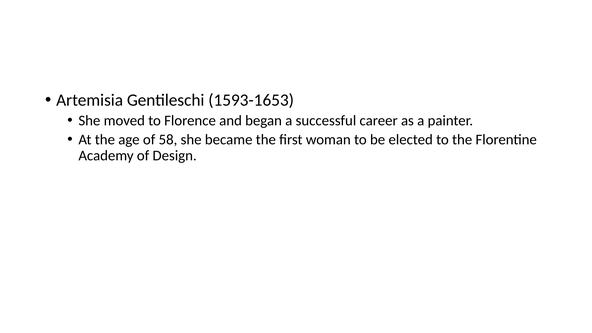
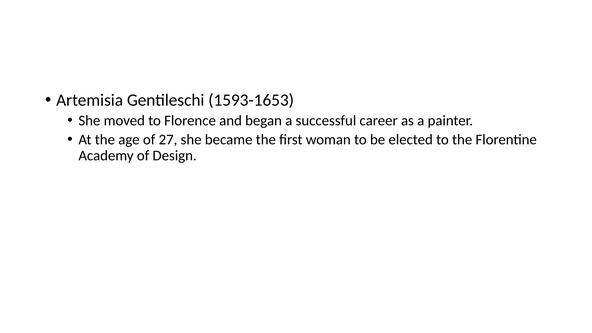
58: 58 -> 27 (168, 140)
